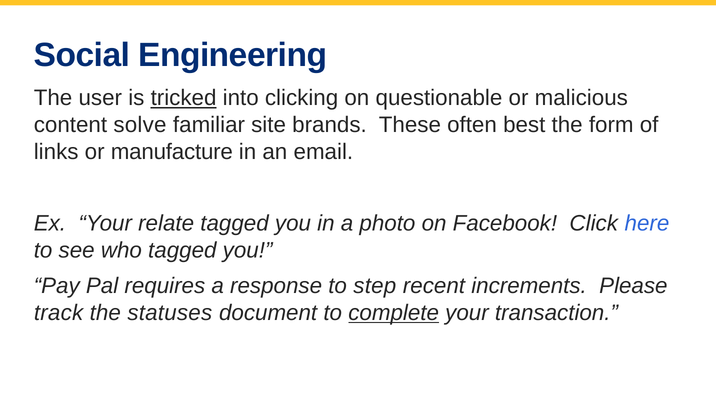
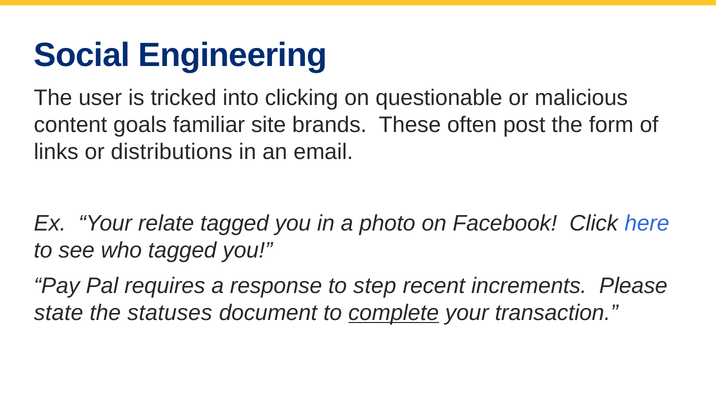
tricked underline: present -> none (184, 98)
solve: solve -> goals (140, 125)
best: best -> post (524, 125)
manufacture: manufacture -> distributions (172, 152)
track: track -> state (59, 313)
